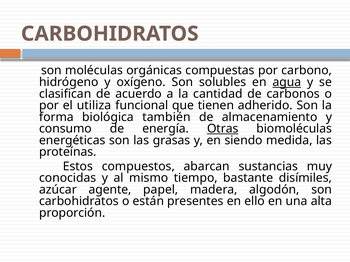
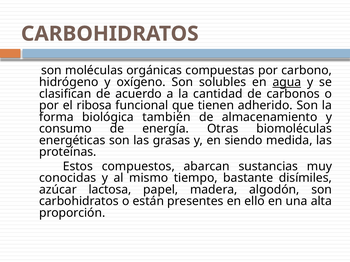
utiliza: utiliza -> ribosa (94, 106)
Otras underline: present -> none (223, 129)
agente: agente -> lactosa (110, 190)
